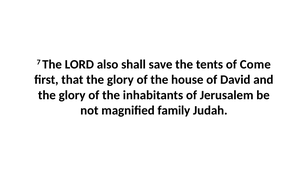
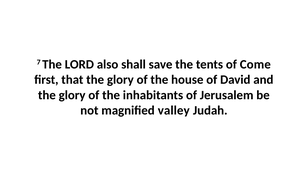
family: family -> valley (174, 111)
